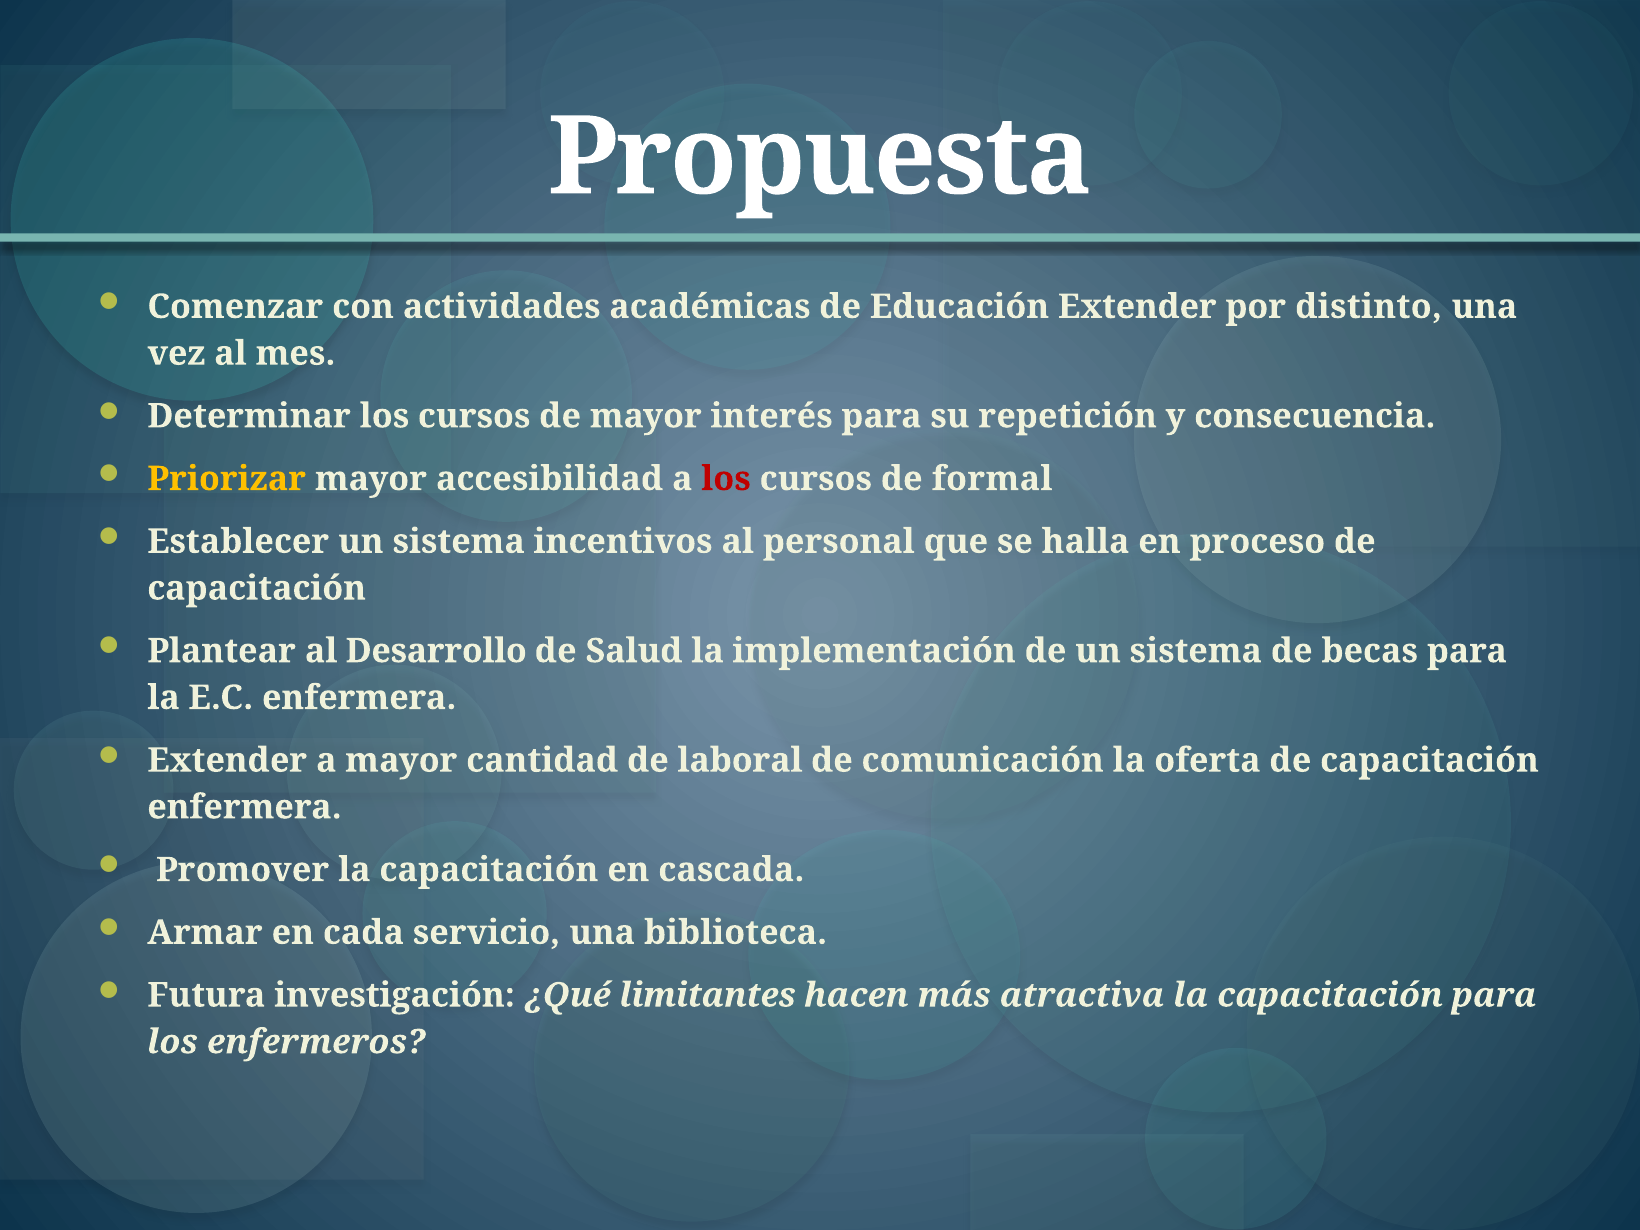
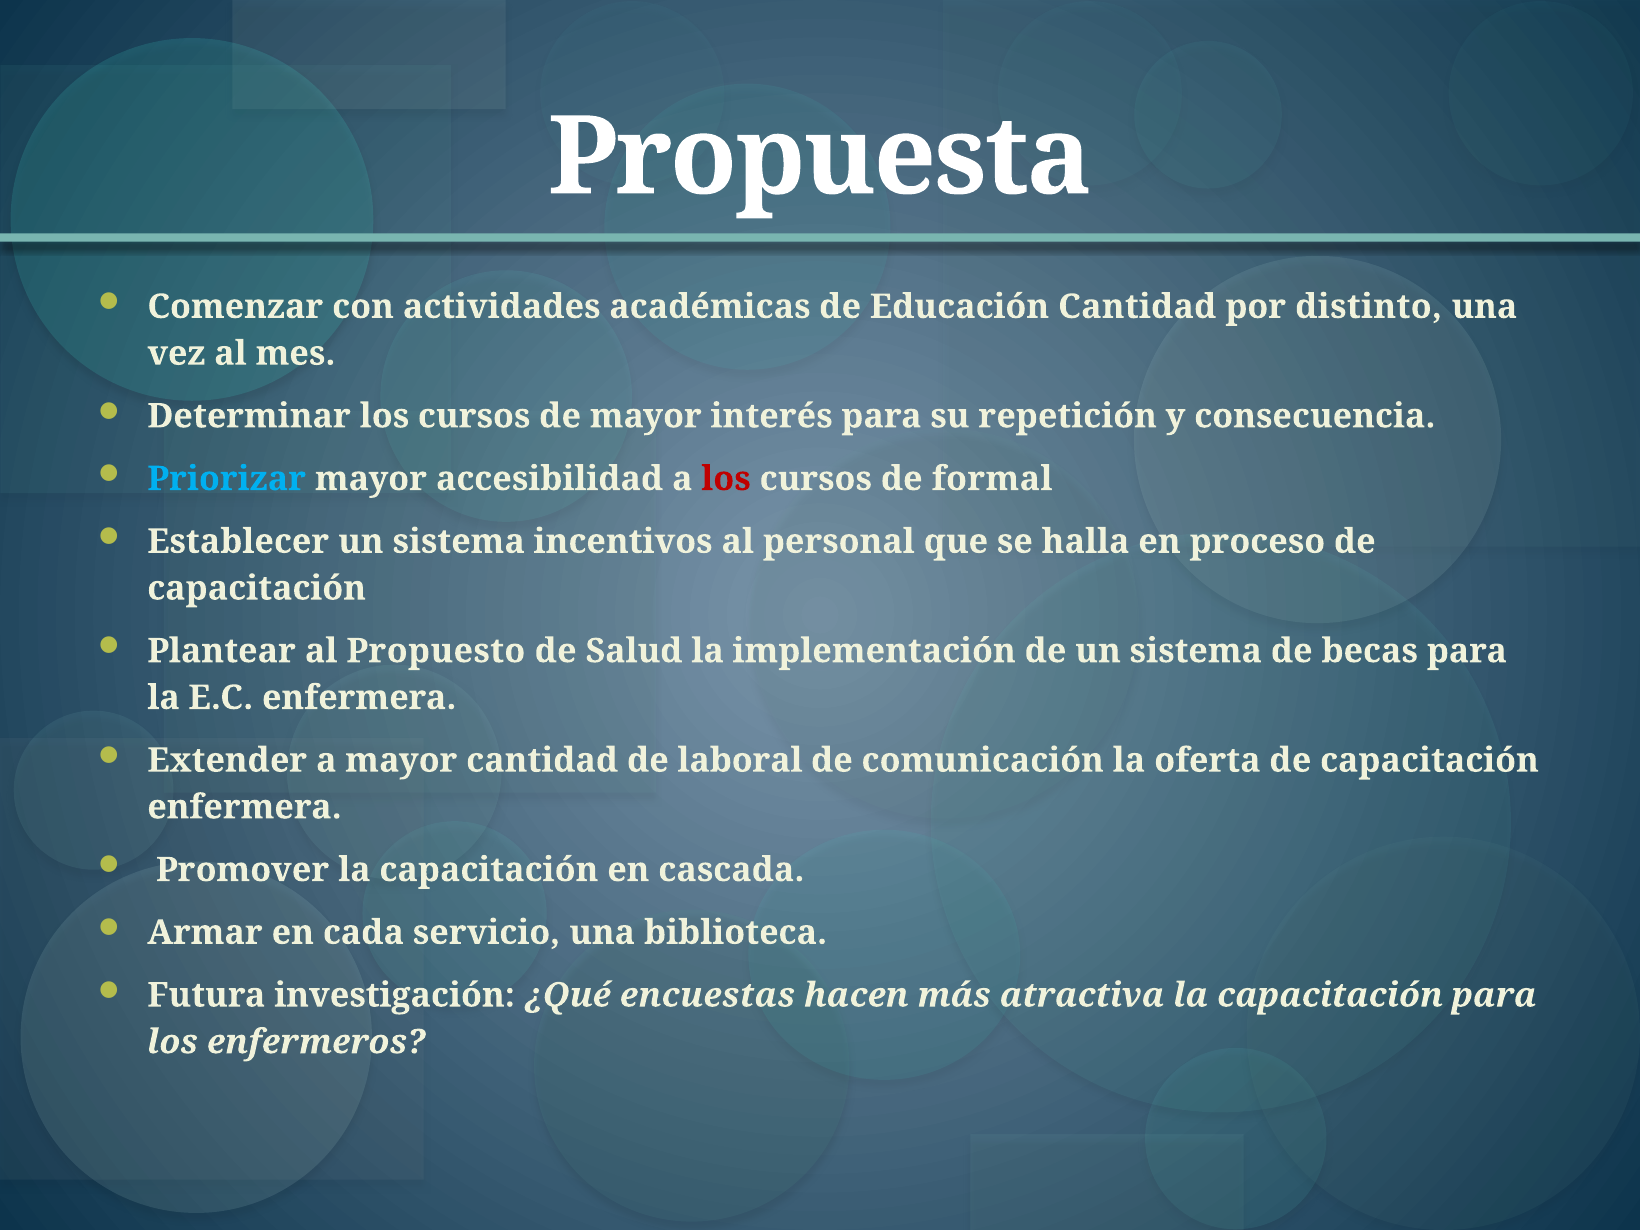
Educación Extender: Extender -> Cantidad (1137, 307)
Priorizar colour: yellow -> light blue (227, 479)
Desarrollo: Desarrollo -> Propuesto (436, 651)
limitantes: limitantes -> encuestas (707, 995)
